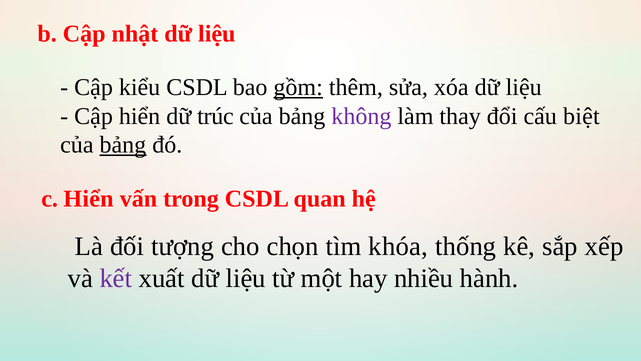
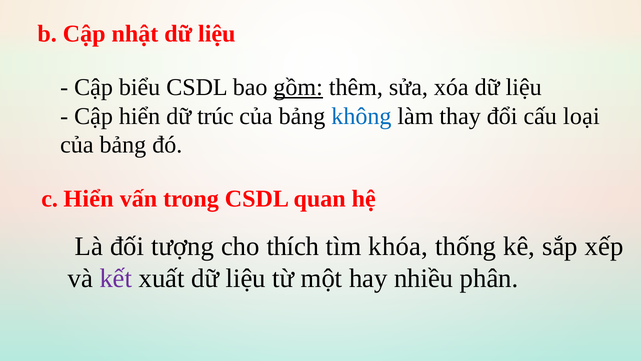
kiểu: kiểu -> biểu (140, 87)
không colour: purple -> blue (361, 116)
biệt: biệt -> loại (581, 116)
bảng underline: present -> none (123, 145)
chọn: chọn -> thích (293, 246)
hành: hành -> phân (489, 278)
